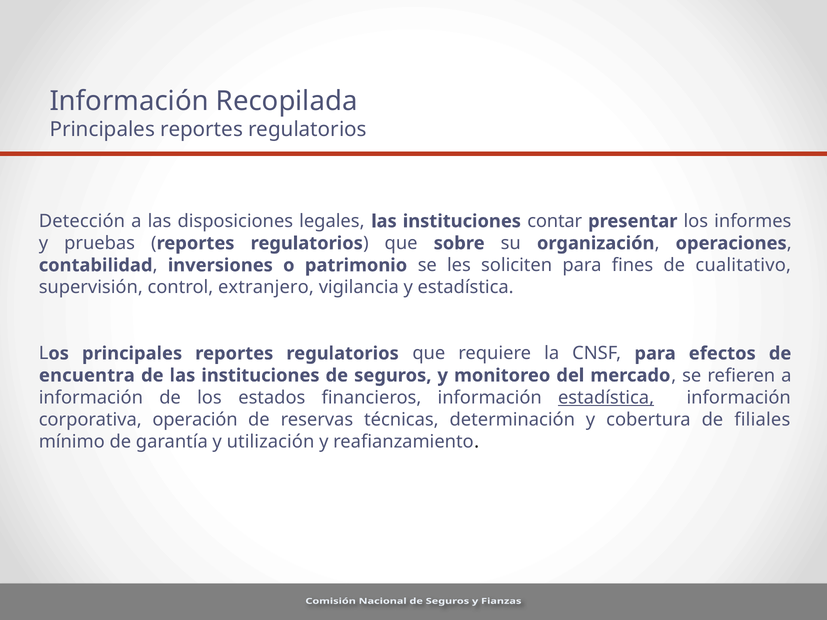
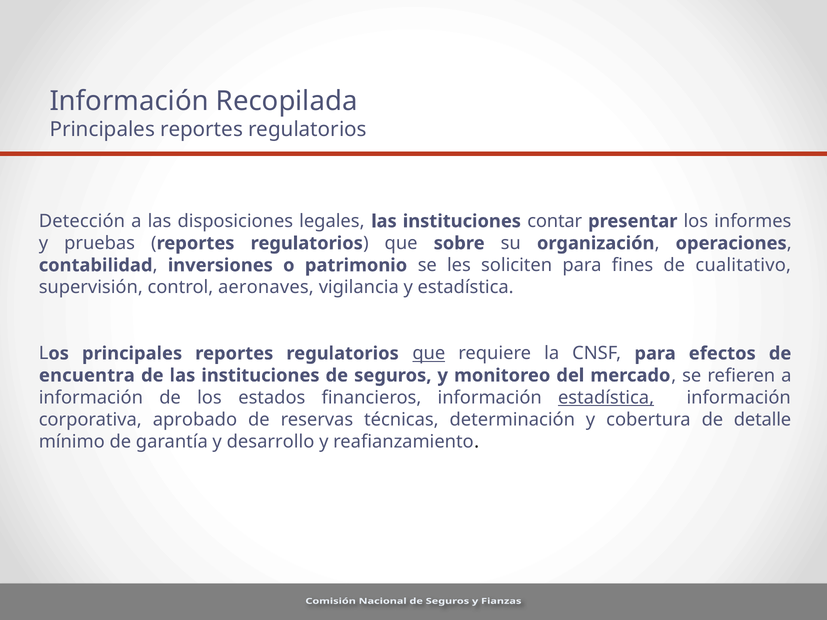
extranjero: extranjero -> aeronaves (266, 287)
que underline: none -> present (429, 354)
operación: operación -> aprobado (195, 420)
filiales: filiales -> detalle (763, 420)
utilización: utilización -> desarrollo (271, 442)
